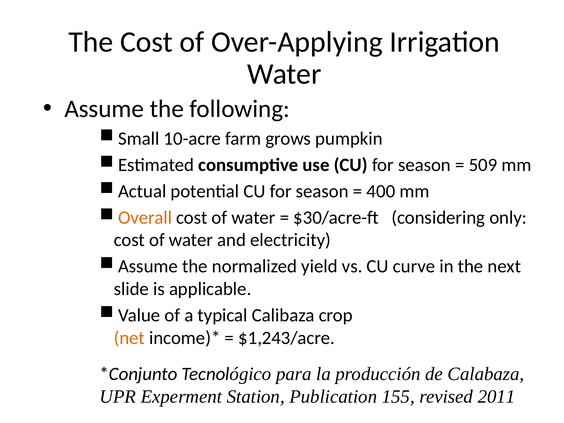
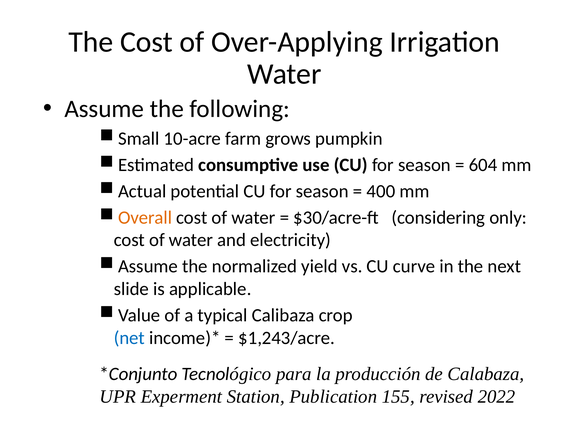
509: 509 -> 604 (483, 165)
net colour: orange -> blue (129, 338)
2011: 2011 -> 2022 (497, 397)
